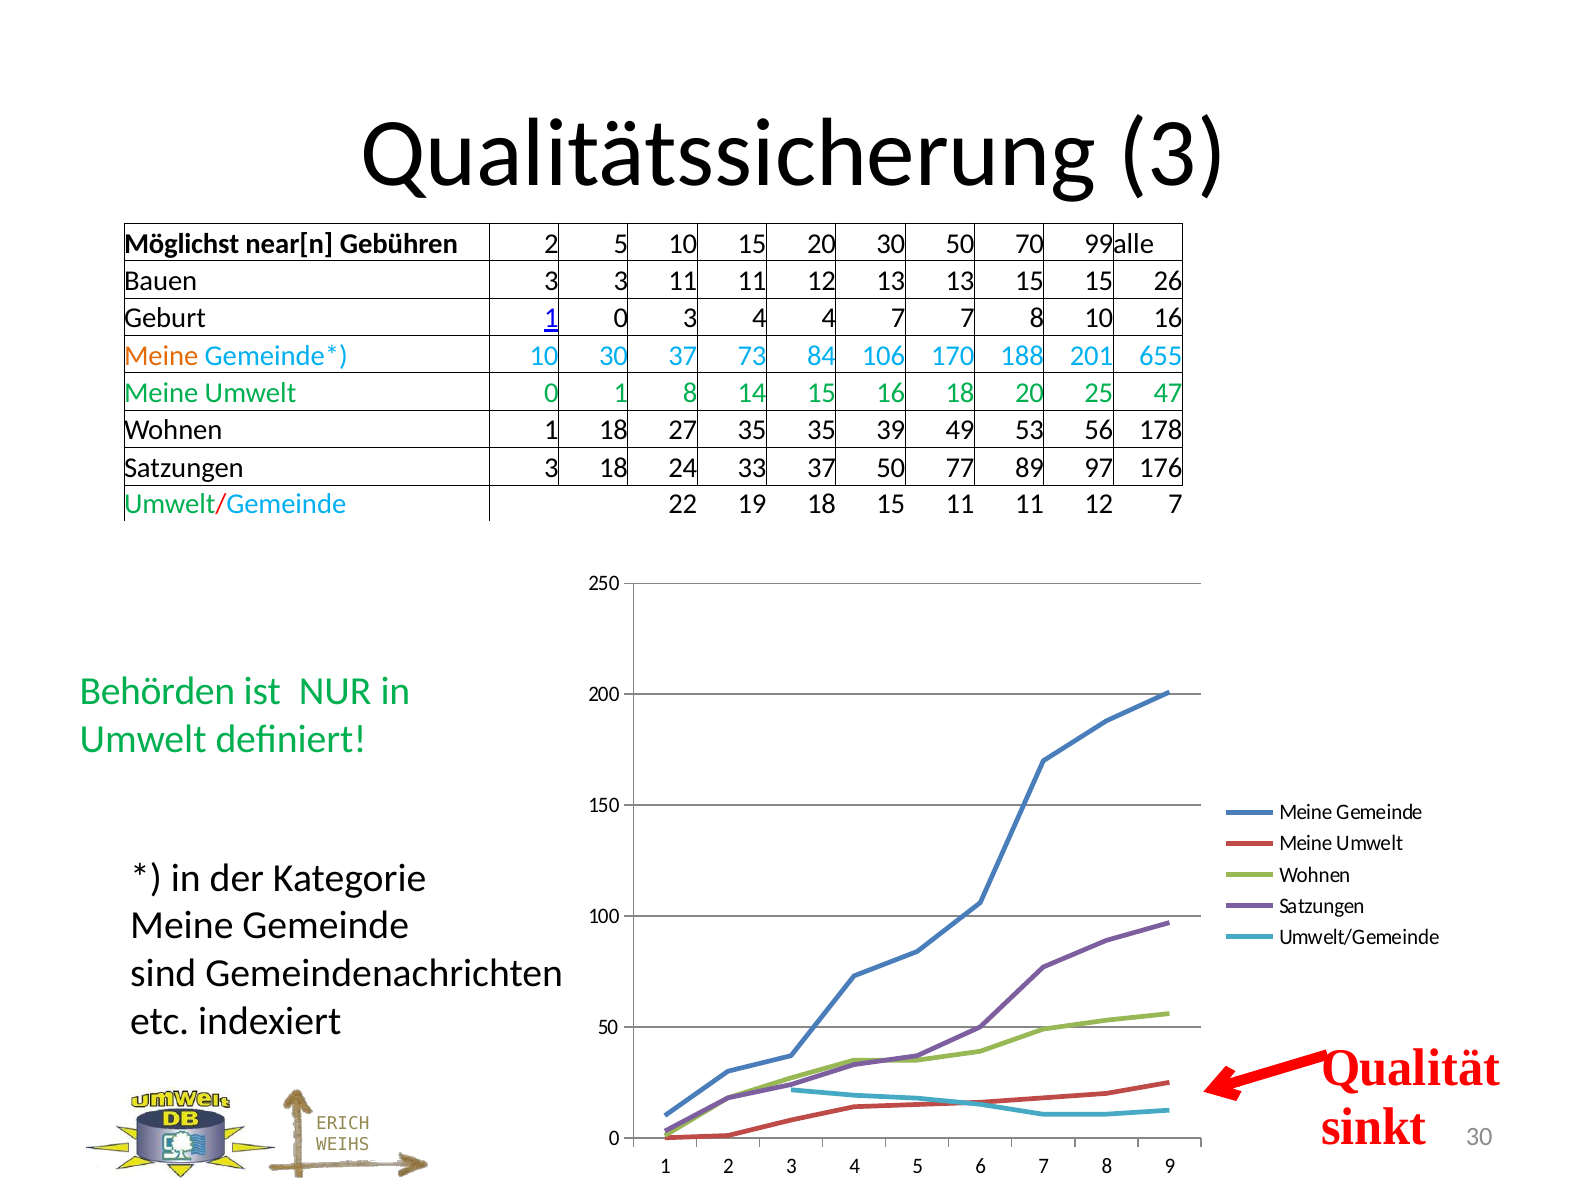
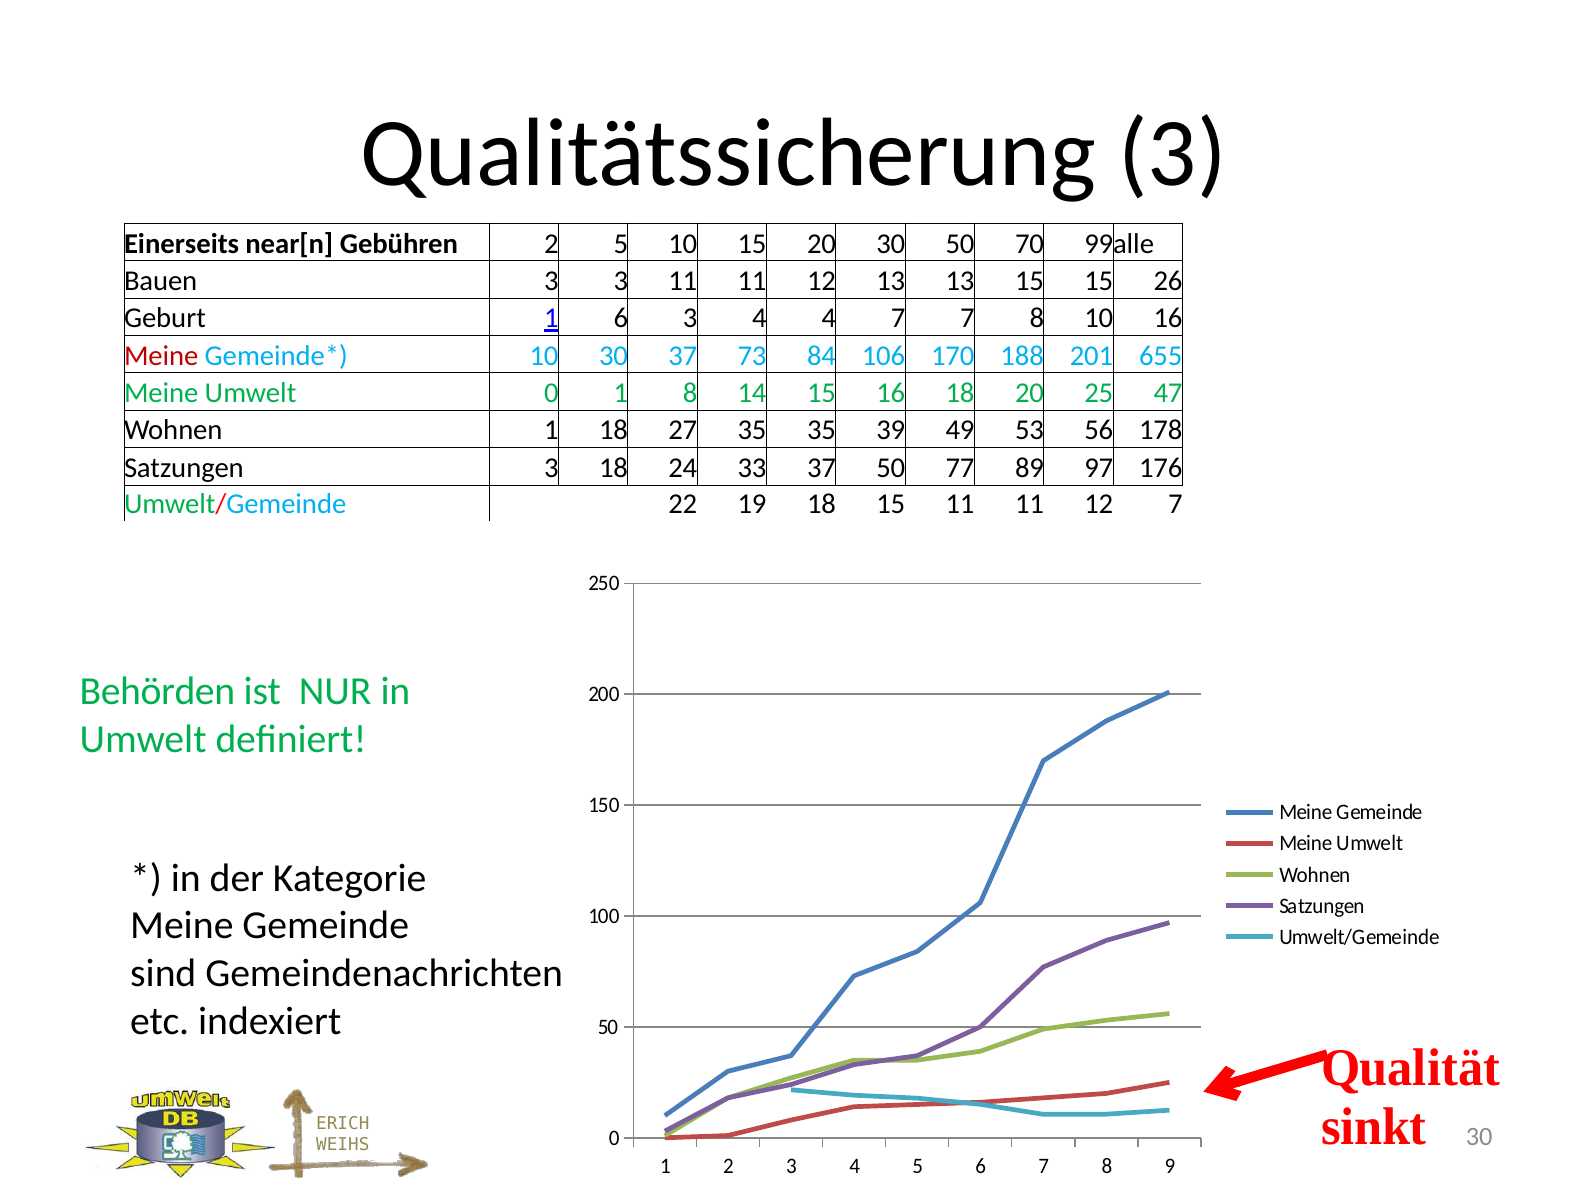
Möglichst: Möglichst -> Einerseits (182, 244)
1 0: 0 -> 6 (621, 318)
Meine colour: orange -> red (161, 356)
